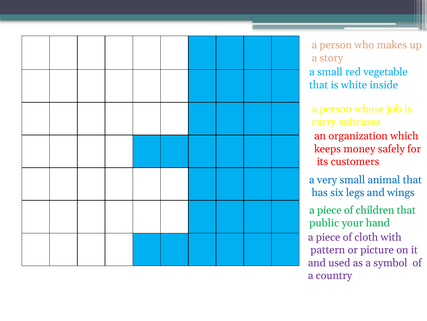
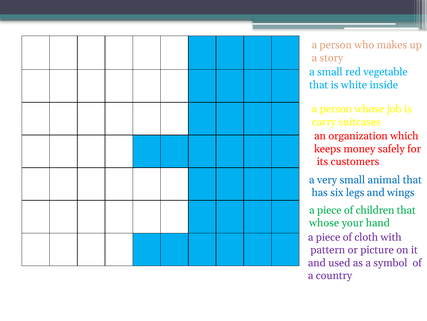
public: public -> whose (324, 223)
